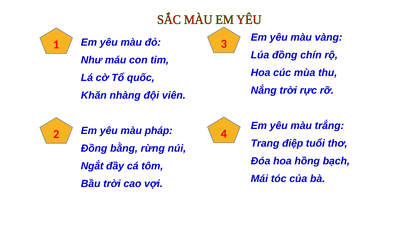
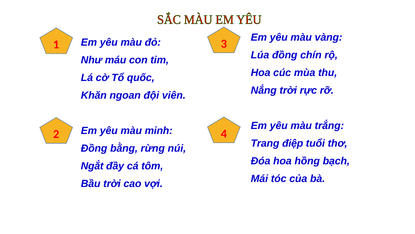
nhàng: nhàng -> ngoan (125, 95)
pháp: pháp -> minh (159, 130)
